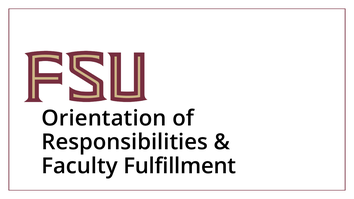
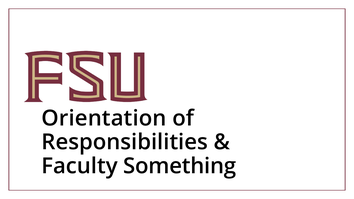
Fulfillment: Fulfillment -> Something (180, 166)
